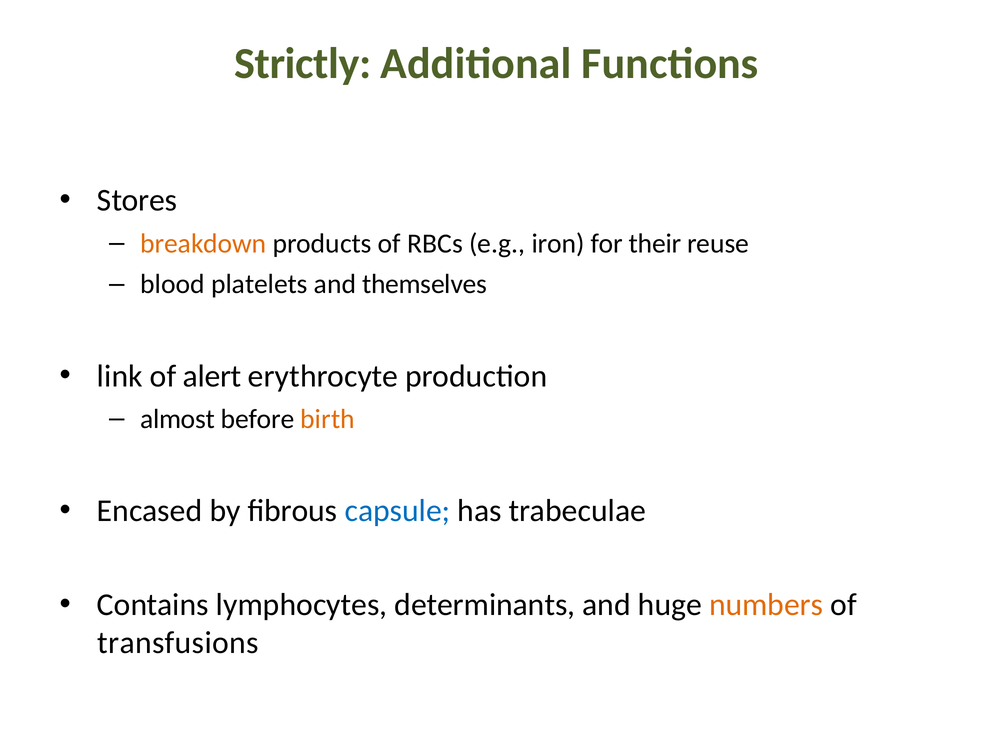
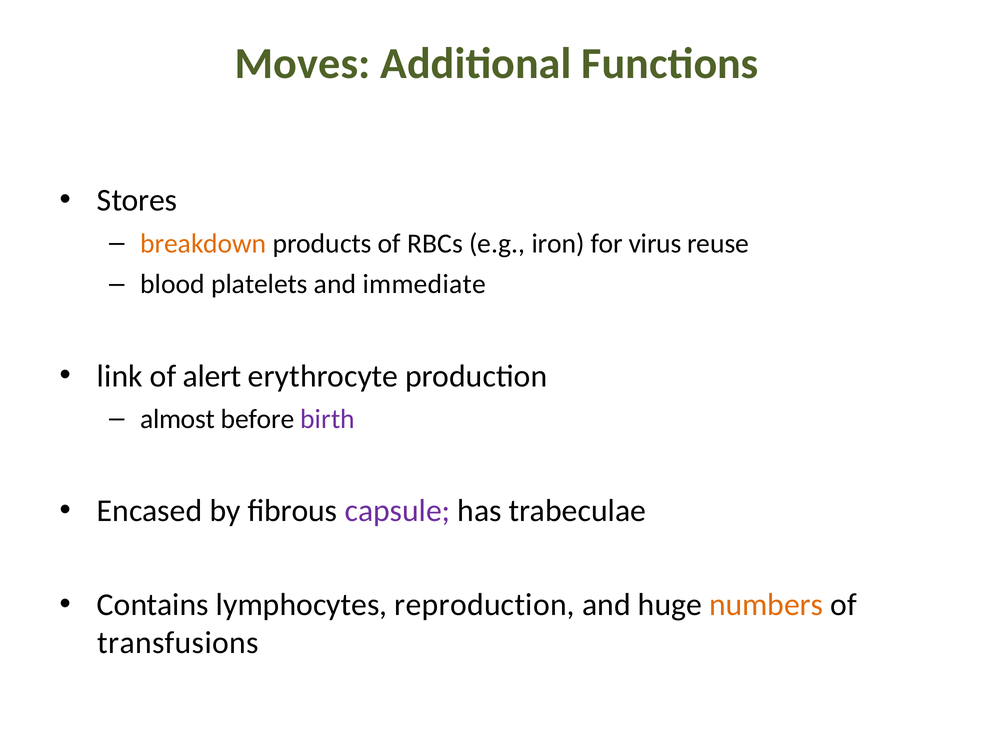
Strictly: Strictly -> Moves (303, 64)
their: their -> virus (655, 243)
themselves: themselves -> immediate (424, 284)
birth colour: orange -> purple (328, 419)
capsule colour: blue -> purple (397, 511)
determinants: determinants -> reproduction (485, 604)
